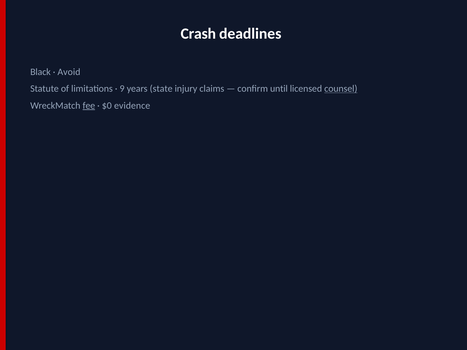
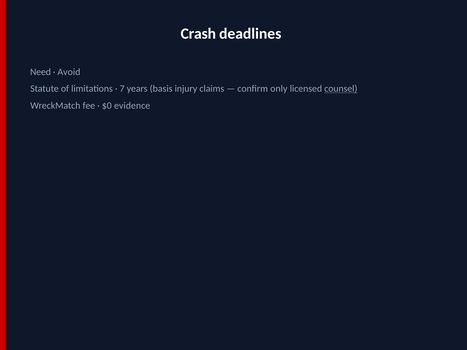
Black: Black -> Need (41, 72)
9: 9 -> 7 (122, 89)
state: state -> basis (161, 89)
until: until -> only (279, 89)
fee underline: present -> none (89, 106)
